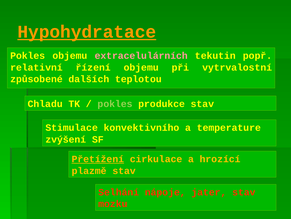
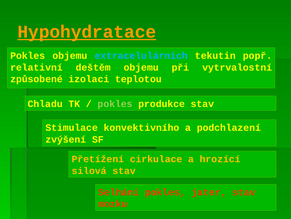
extracelulárních colour: pink -> light blue (141, 56)
řízení: řízení -> deštěm (93, 67)
dalších: dalších -> izolaci (89, 79)
temperature: temperature -> podchlazení (229, 127)
Přetížení underline: present -> none (98, 159)
plazmě: plazmě -> silová (89, 170)
Selhání nápoje: nápoje -> pokles (165, 192)
